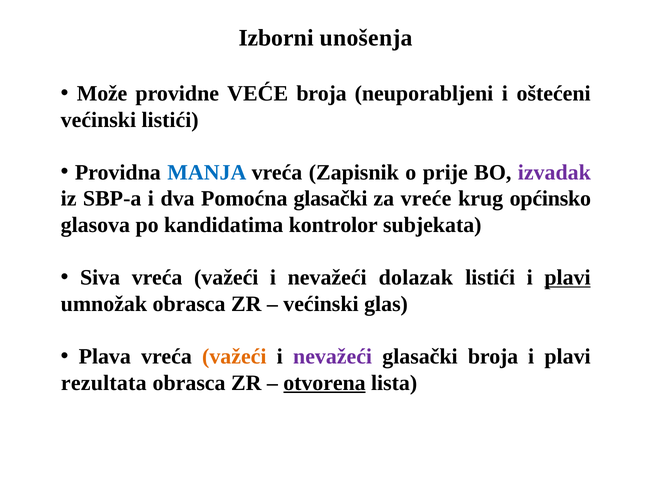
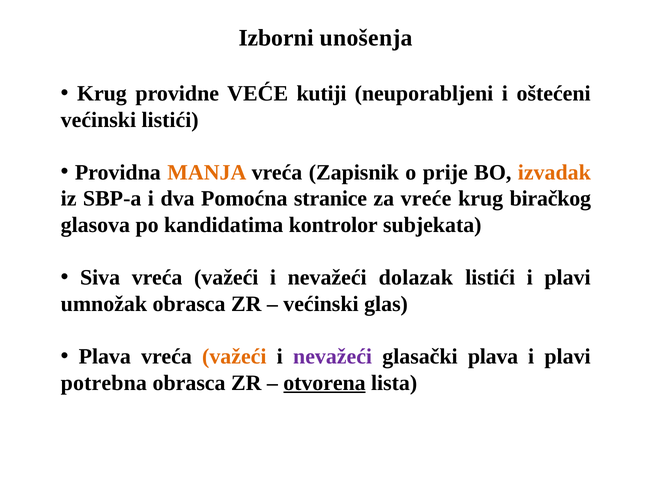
Može: Može -> Krug (102, 94)
VEĆE broja: broja -> kutiji (322, 94)
MANJA colour: blue -> orange (207, 172)
izvadak colour: purple -> orange (554, 172)
Pomoćna glasački: glasački -> stranice (331, 199)
općinsko: općinsko -> biračkog (550, 199)
plavi underline: present -> none (568, 277)
glasački broja: broja -> plava (493, 356)
rezultata: rezultata -> potrebna (104, 383)
